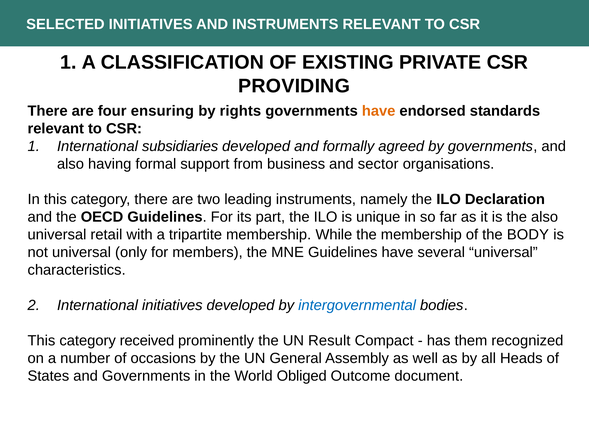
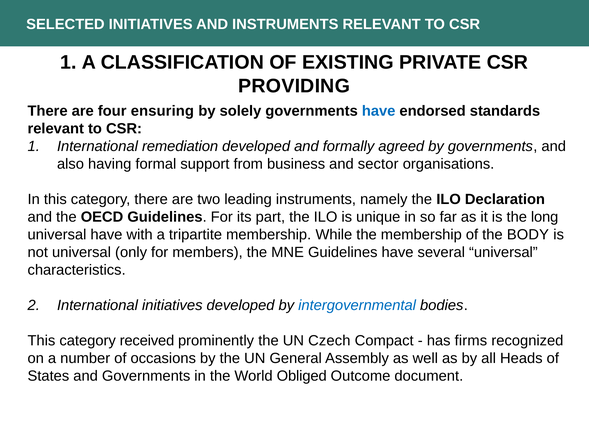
rights: rights -> solely (240, 111)
have colour: orange -> blue (379, 111)
subsidiaries: subsidiaries -> remediation (180, 146)
the also: also -> long (545, 217)
universal retail: retail -> have (106, 235)
Result: Result -> Czech (329, 341)
them: them -> firms (471, 341)
